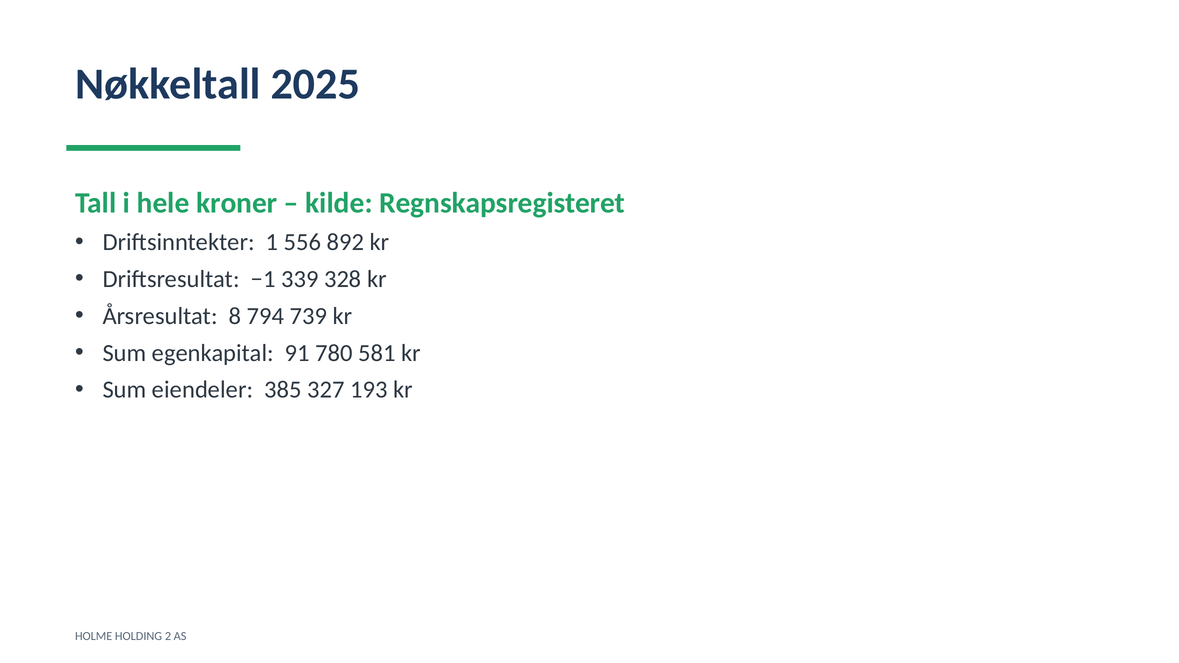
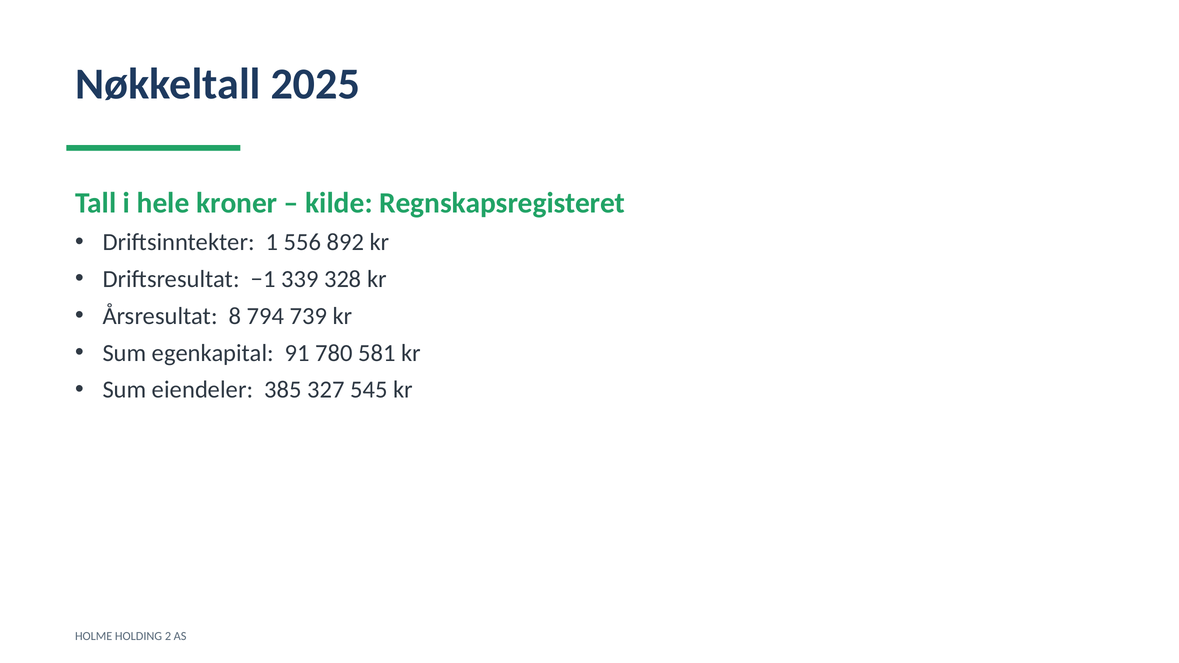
193: 193 -> 545 (369, 390)
